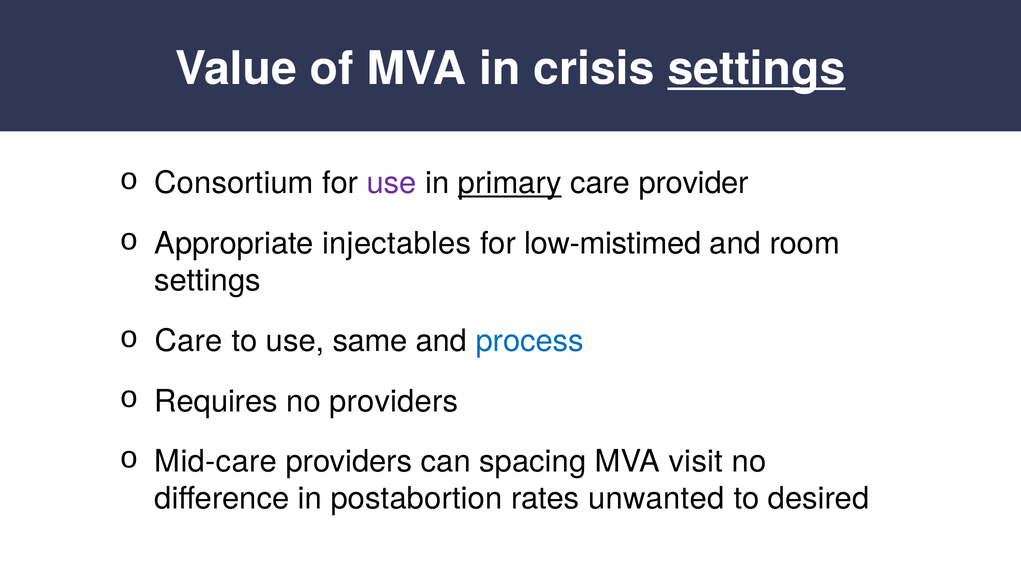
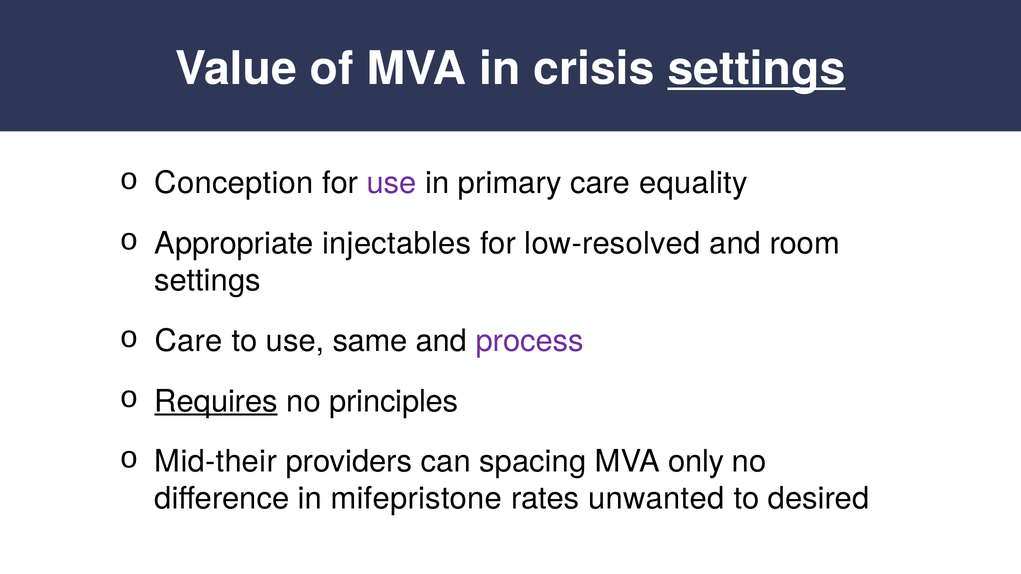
Consortium: Consortium -> Conception (234, 183)
primary underline: present -> none (510, 183)
provider: provider -> equality (693, 183)
low-mistimed: low-mistimed -> low-resolved (612, 244)
process colour: blue -> purple (530, 341)
Requires underline: none -> present (216, 402)
no providers: providers -> principles (394, 402)
Mid-care: Mid-care -> Mid-their (216, 462)
visit: visit -> only (696, 462)
postabortion: postabortion -> mifepristone (416, 499)
